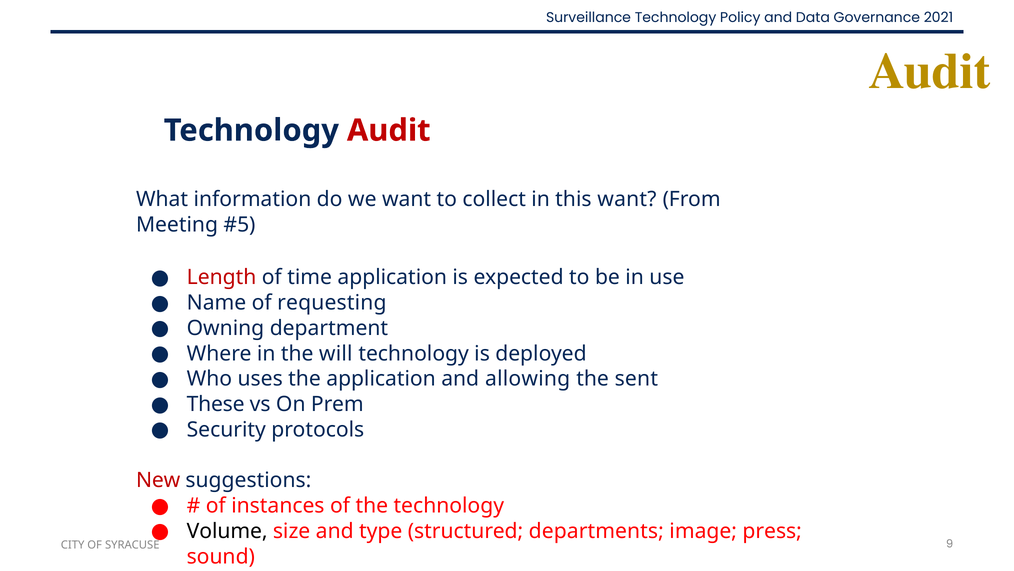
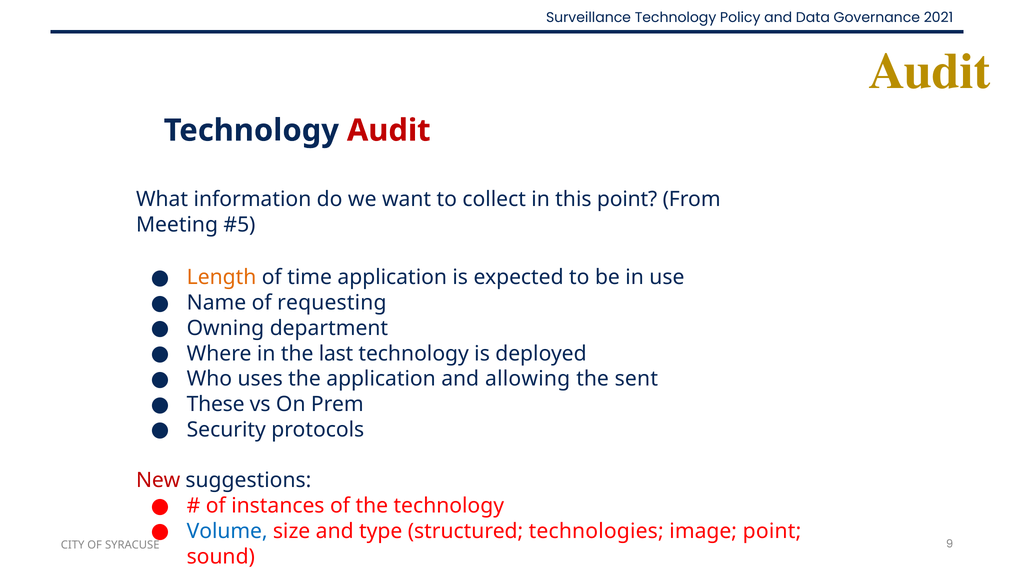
this want: want -> point (627, 199)
Length colour: red -> orange (222, 277)
will: will -> last (336, 353)
Volume colour: black -> blue (227, 531)
departments: departments -> technologies (596, 531)
image press: press -> point (772, 531)
